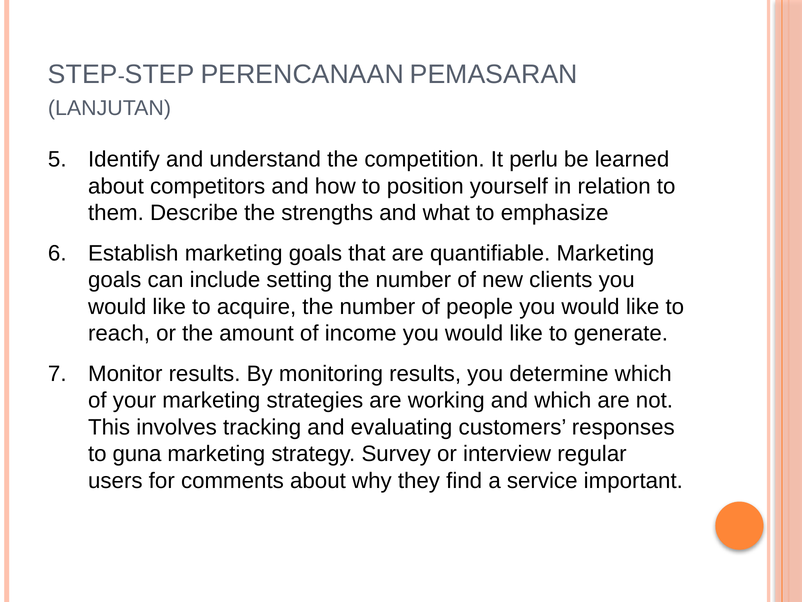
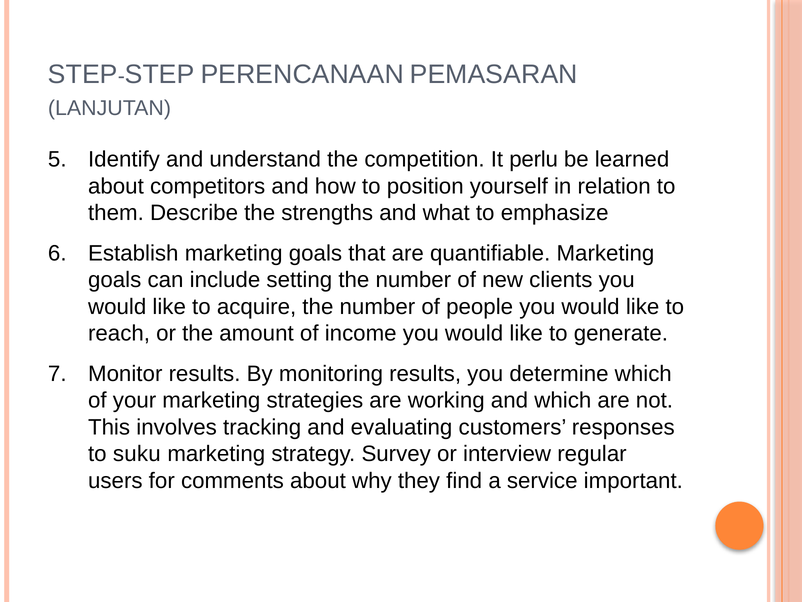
guna: guna -> suku (137, 454)
